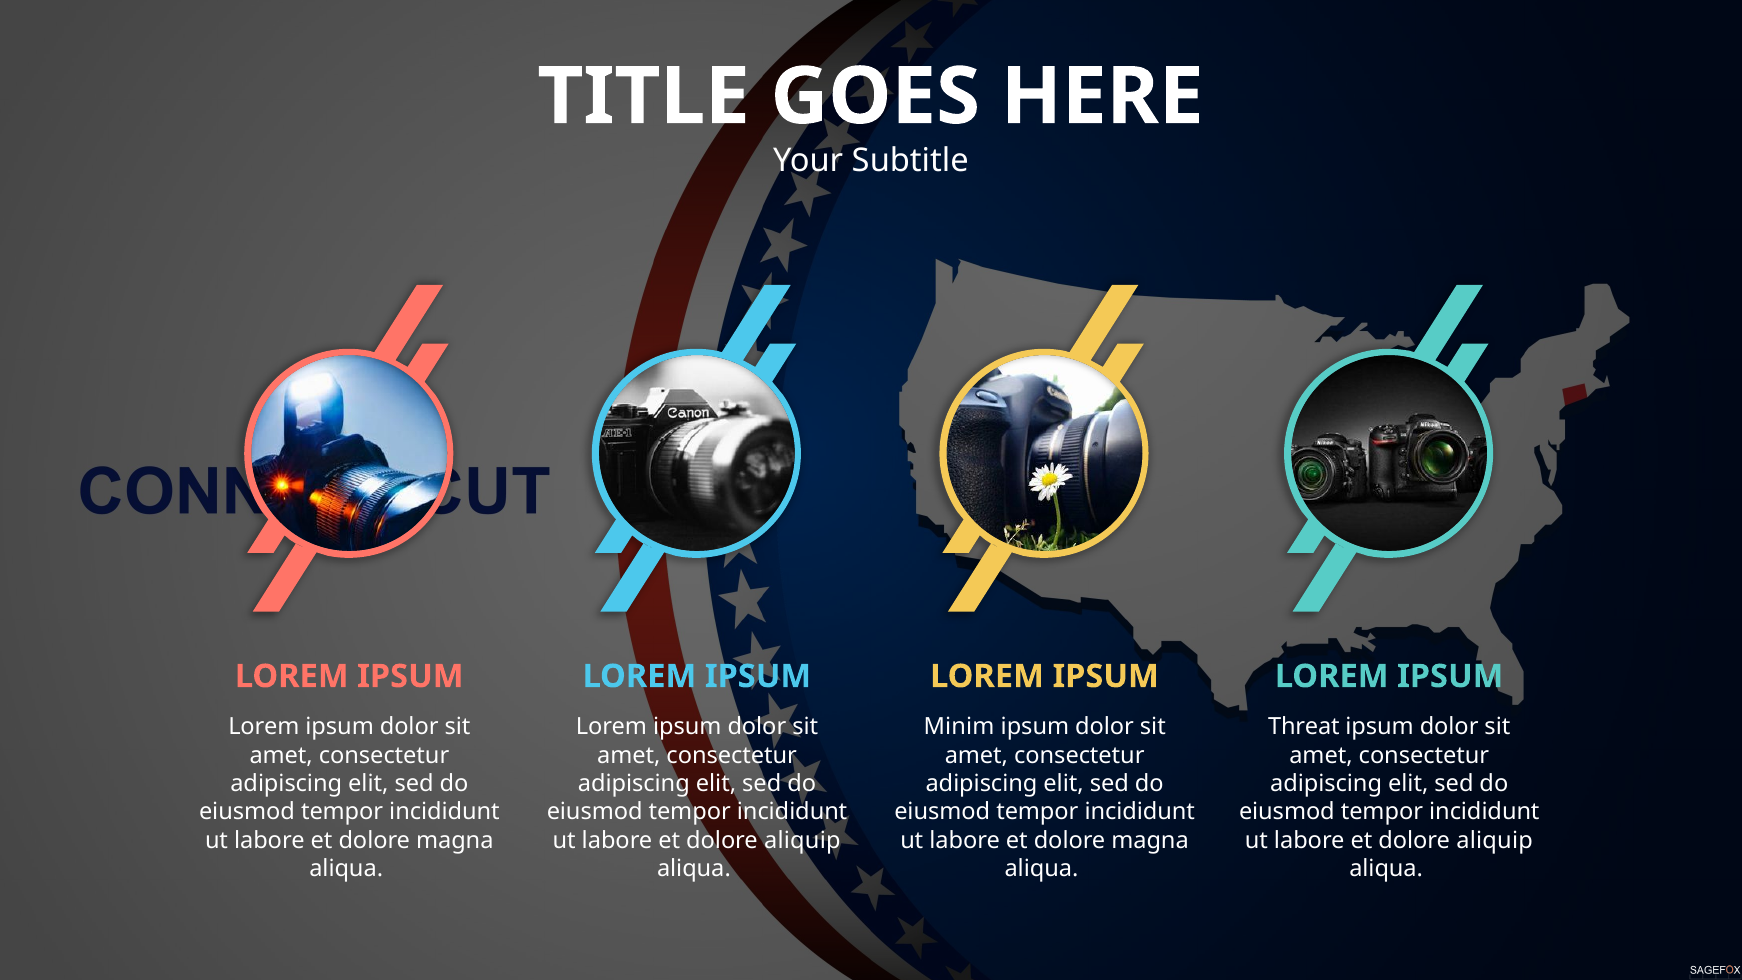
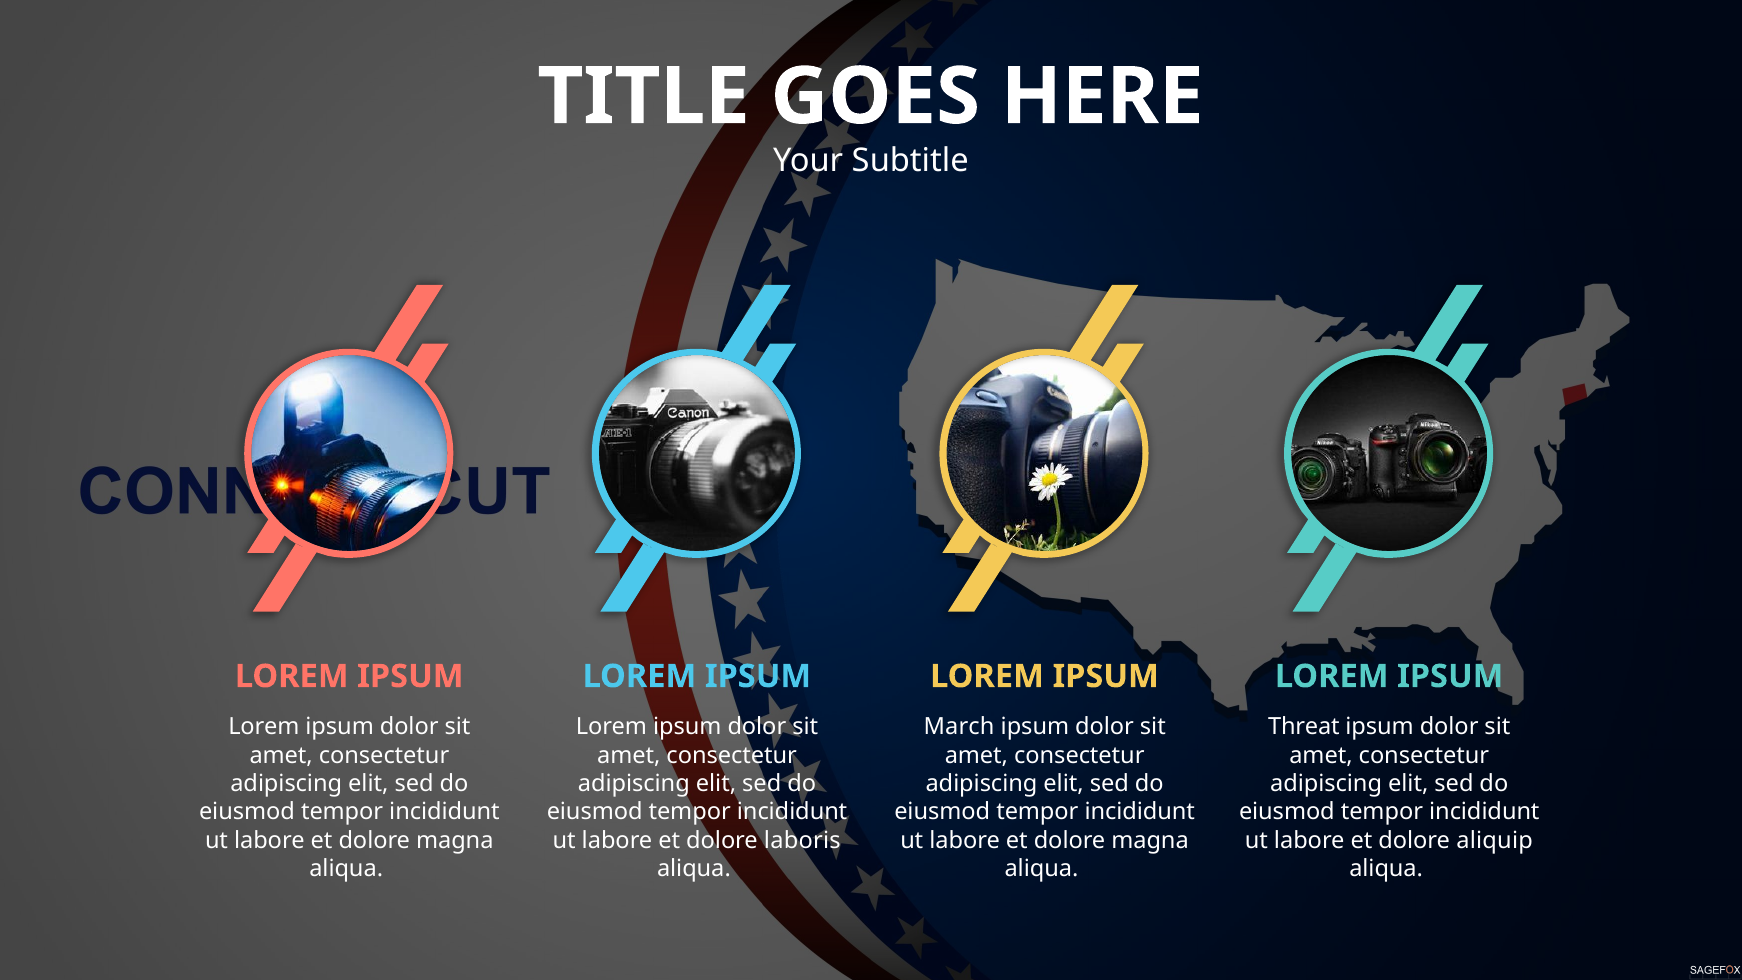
Minim: Minim -> March (959, 727)
aliquip: aliquip -> laboris (802, 840)
